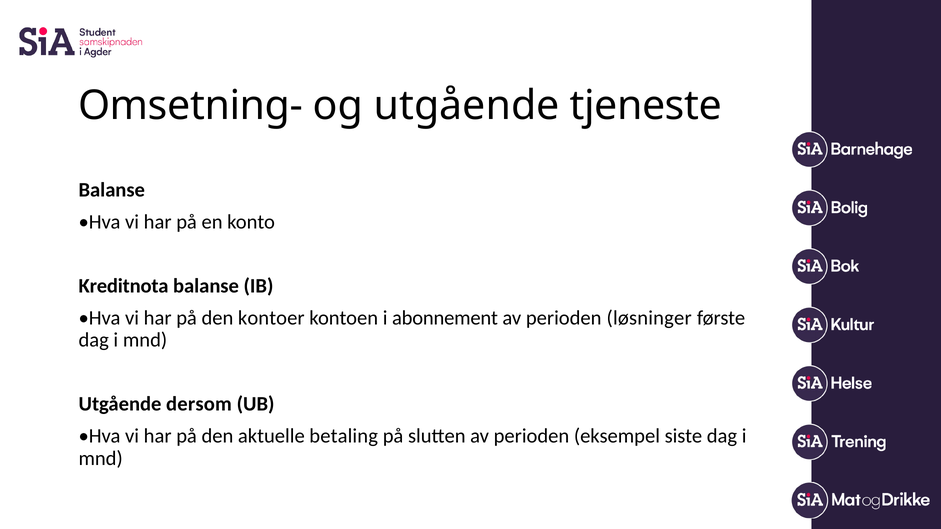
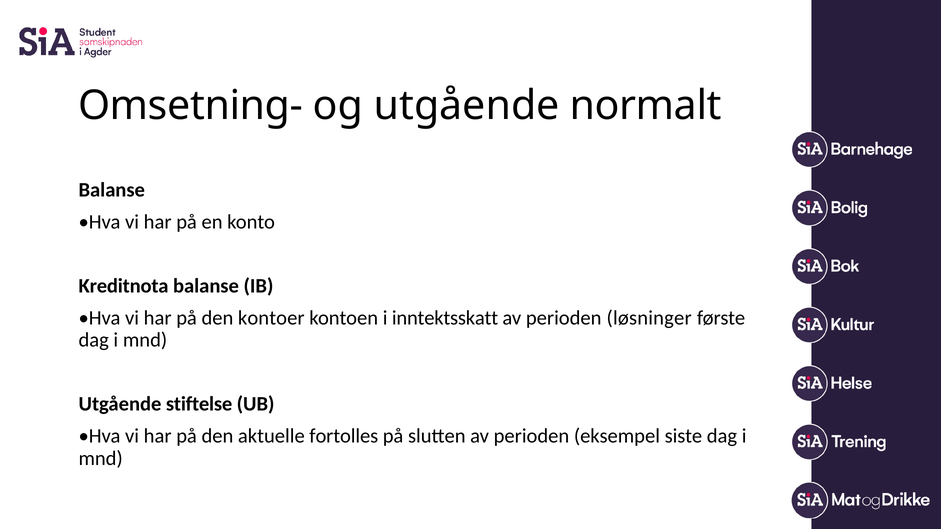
tjeneste: tjeneste -> normalt (646, 106)
abonnement: abonnement -> inntektsskatt (445, 318)
dersom: dersom -> stiftelse (199, 404)
betaling: betaling -> fortolles (344, 436)
